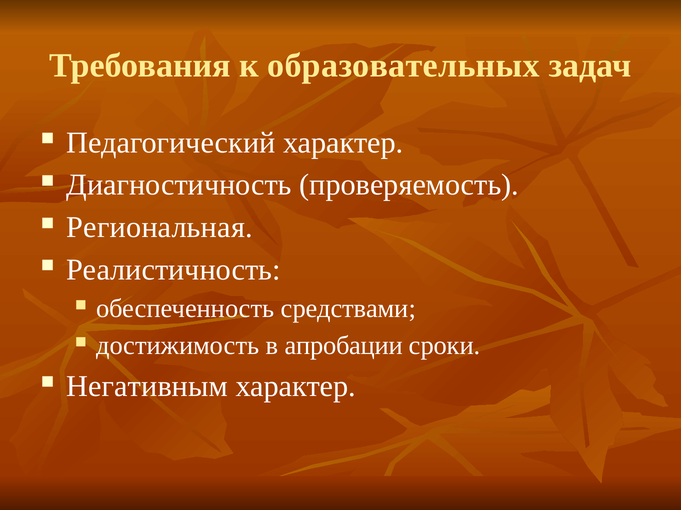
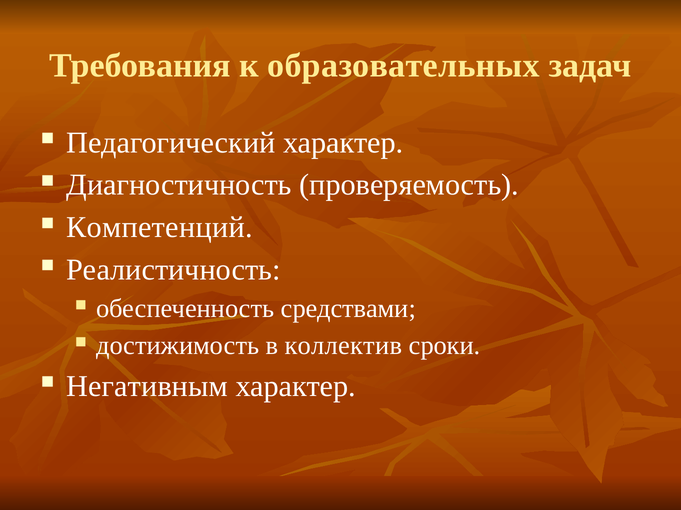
Региональная: Региональная -> Компетенций (160, 228)
апробации: апробации -> коллектив (343, 346)
